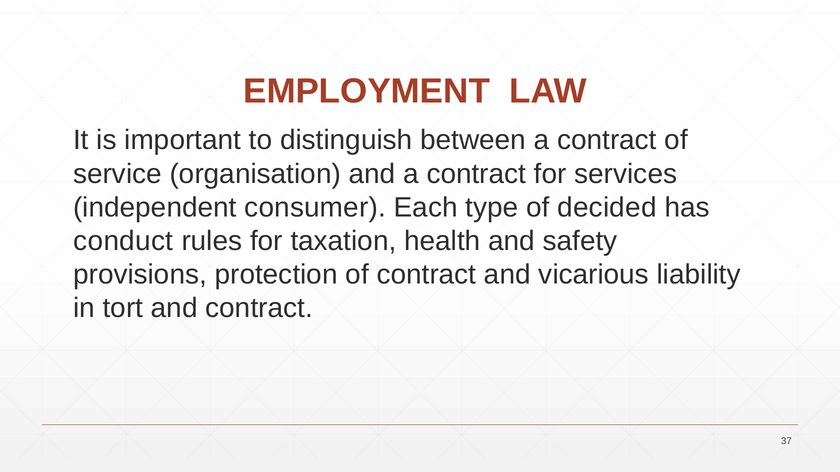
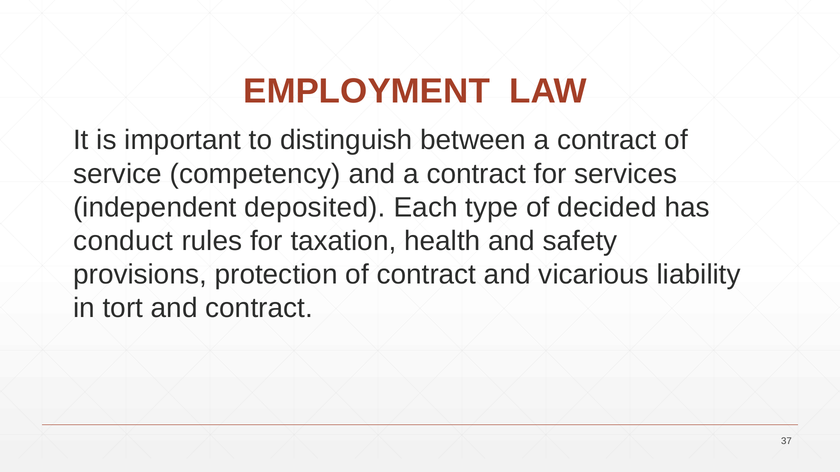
organisation: organisation -> competency (255, 174)
consumer: consumer -> deposited (315, 208)
